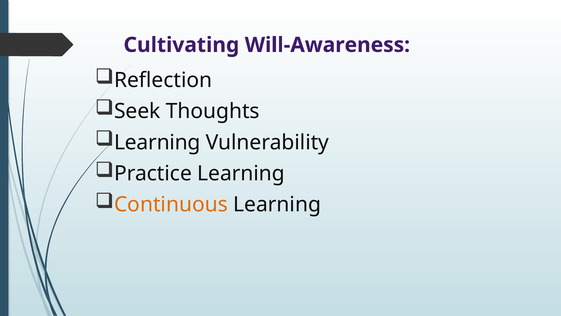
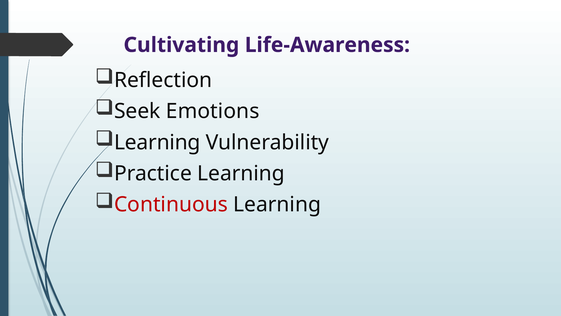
Will-Awareness: Will-Awareness -> Life-Awareness (327, 45)
Thoughts: Thoughts -> Emotions (213, 111)
Continuous colour: orange -> red (171, 204)
